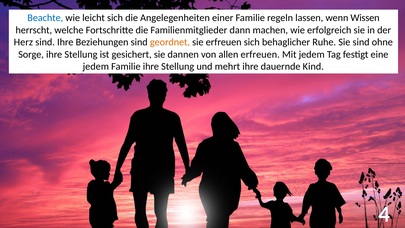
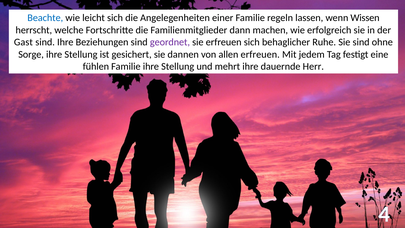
Herz: Herz -> Gast (23, 42)
geordnet colour: orange -> purple (170, 42)
jedem: jedem -> fühlen (96, 67)
Kind: Kind -> Herr (313, 67)
